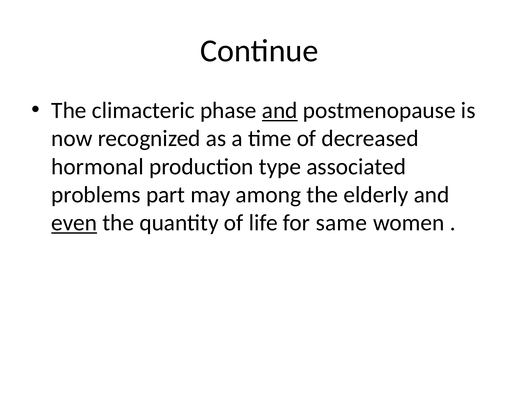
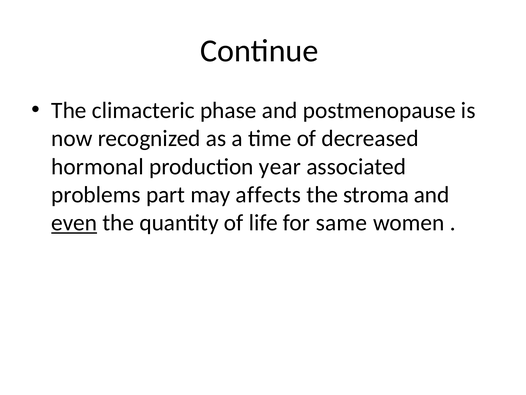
and underline: present -> none (280, 110)
type: type -> year (280, 166)
among: among -> affects (268, 195)
elderly: elderly -> stroma (376, 195)
